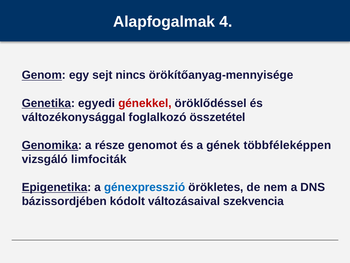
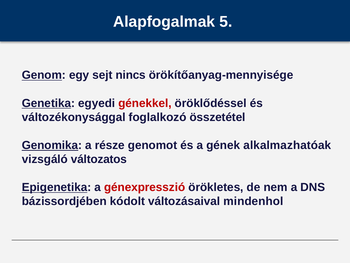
4: 4 -> 5 (226, 22)
többféleképpen: többféleképpen -> alkalmazhatóak (287, 145)
limfociták: limfociták -> változatos (99, 159)
génexpresszió colour: blue -> red (145, 187)
szekvencia: szekvencia -> mindenhol (253, 201)
